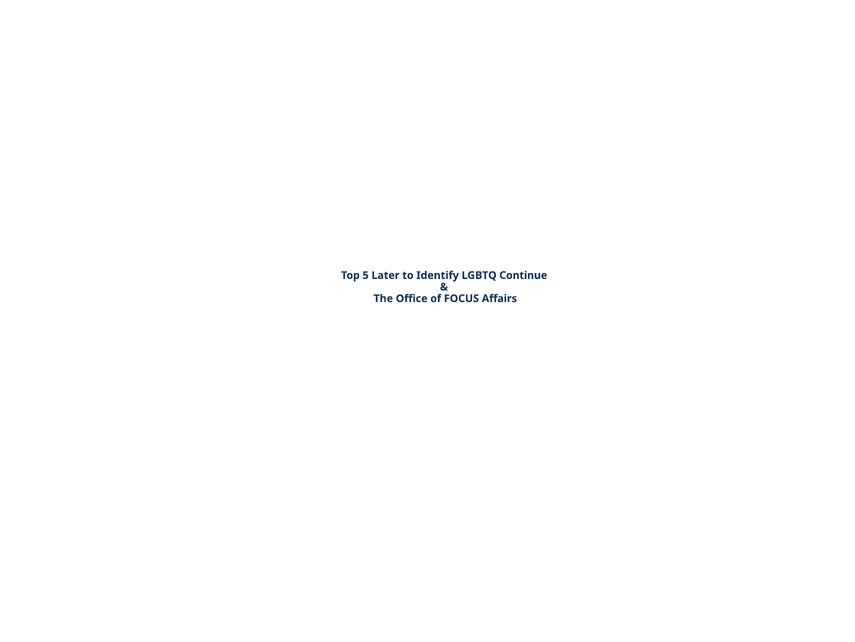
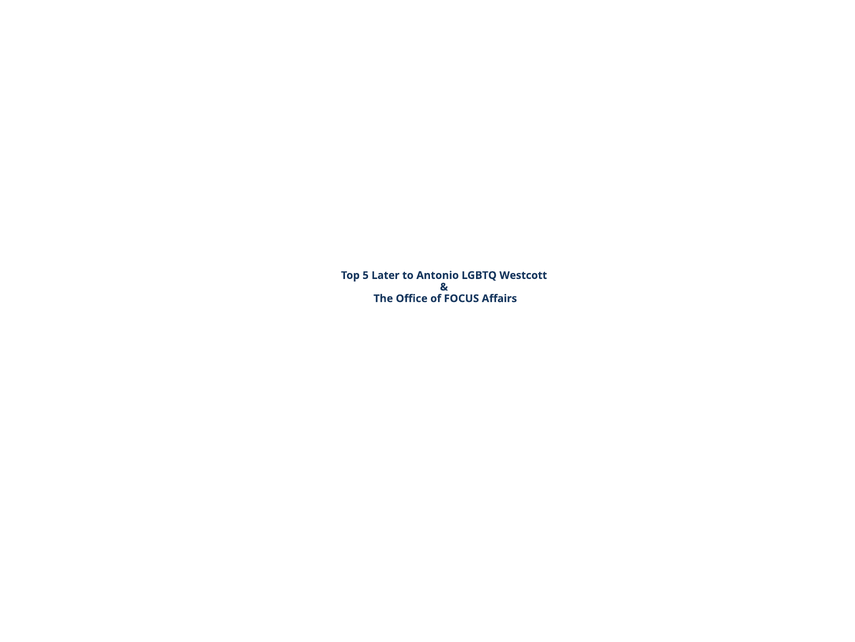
Identify: Identify -> Antonio (438, 275)
Continue: Continue -> Westcott (523, 275)
